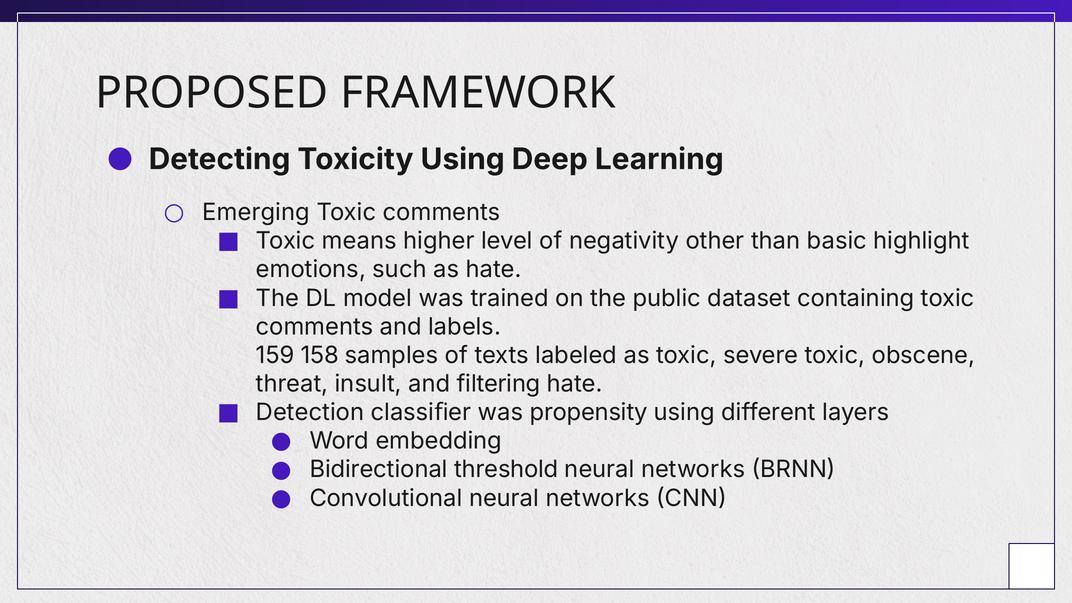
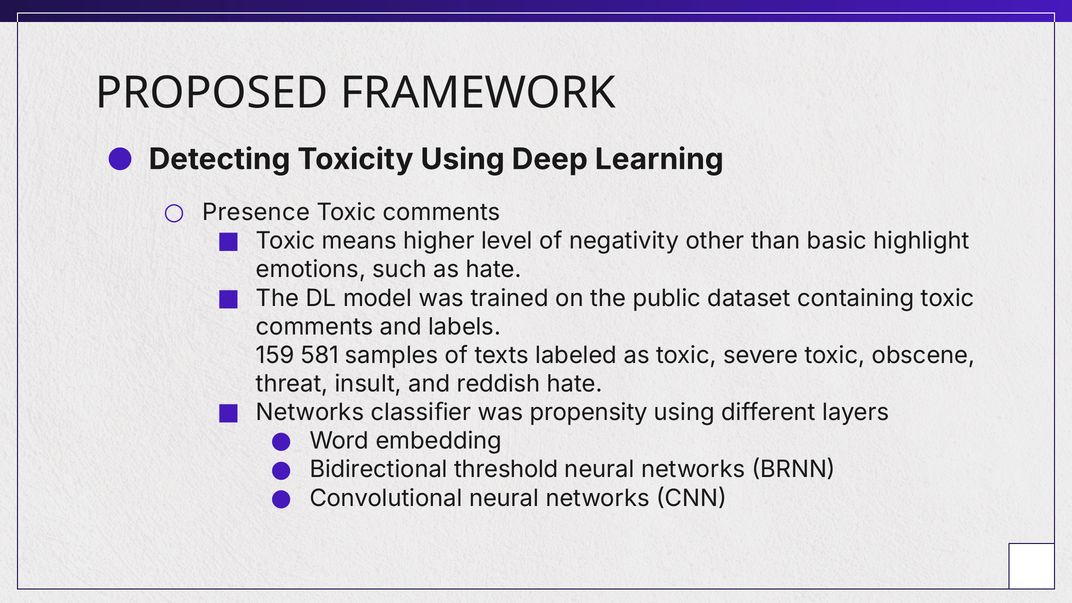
Emerging: Emerging -> Presence (256, 212)
158: 158 -> 581 (320, 355)
filtering: filtering -> reddish (499, 384)
Detection: Detection -> Networks (310, 412)
